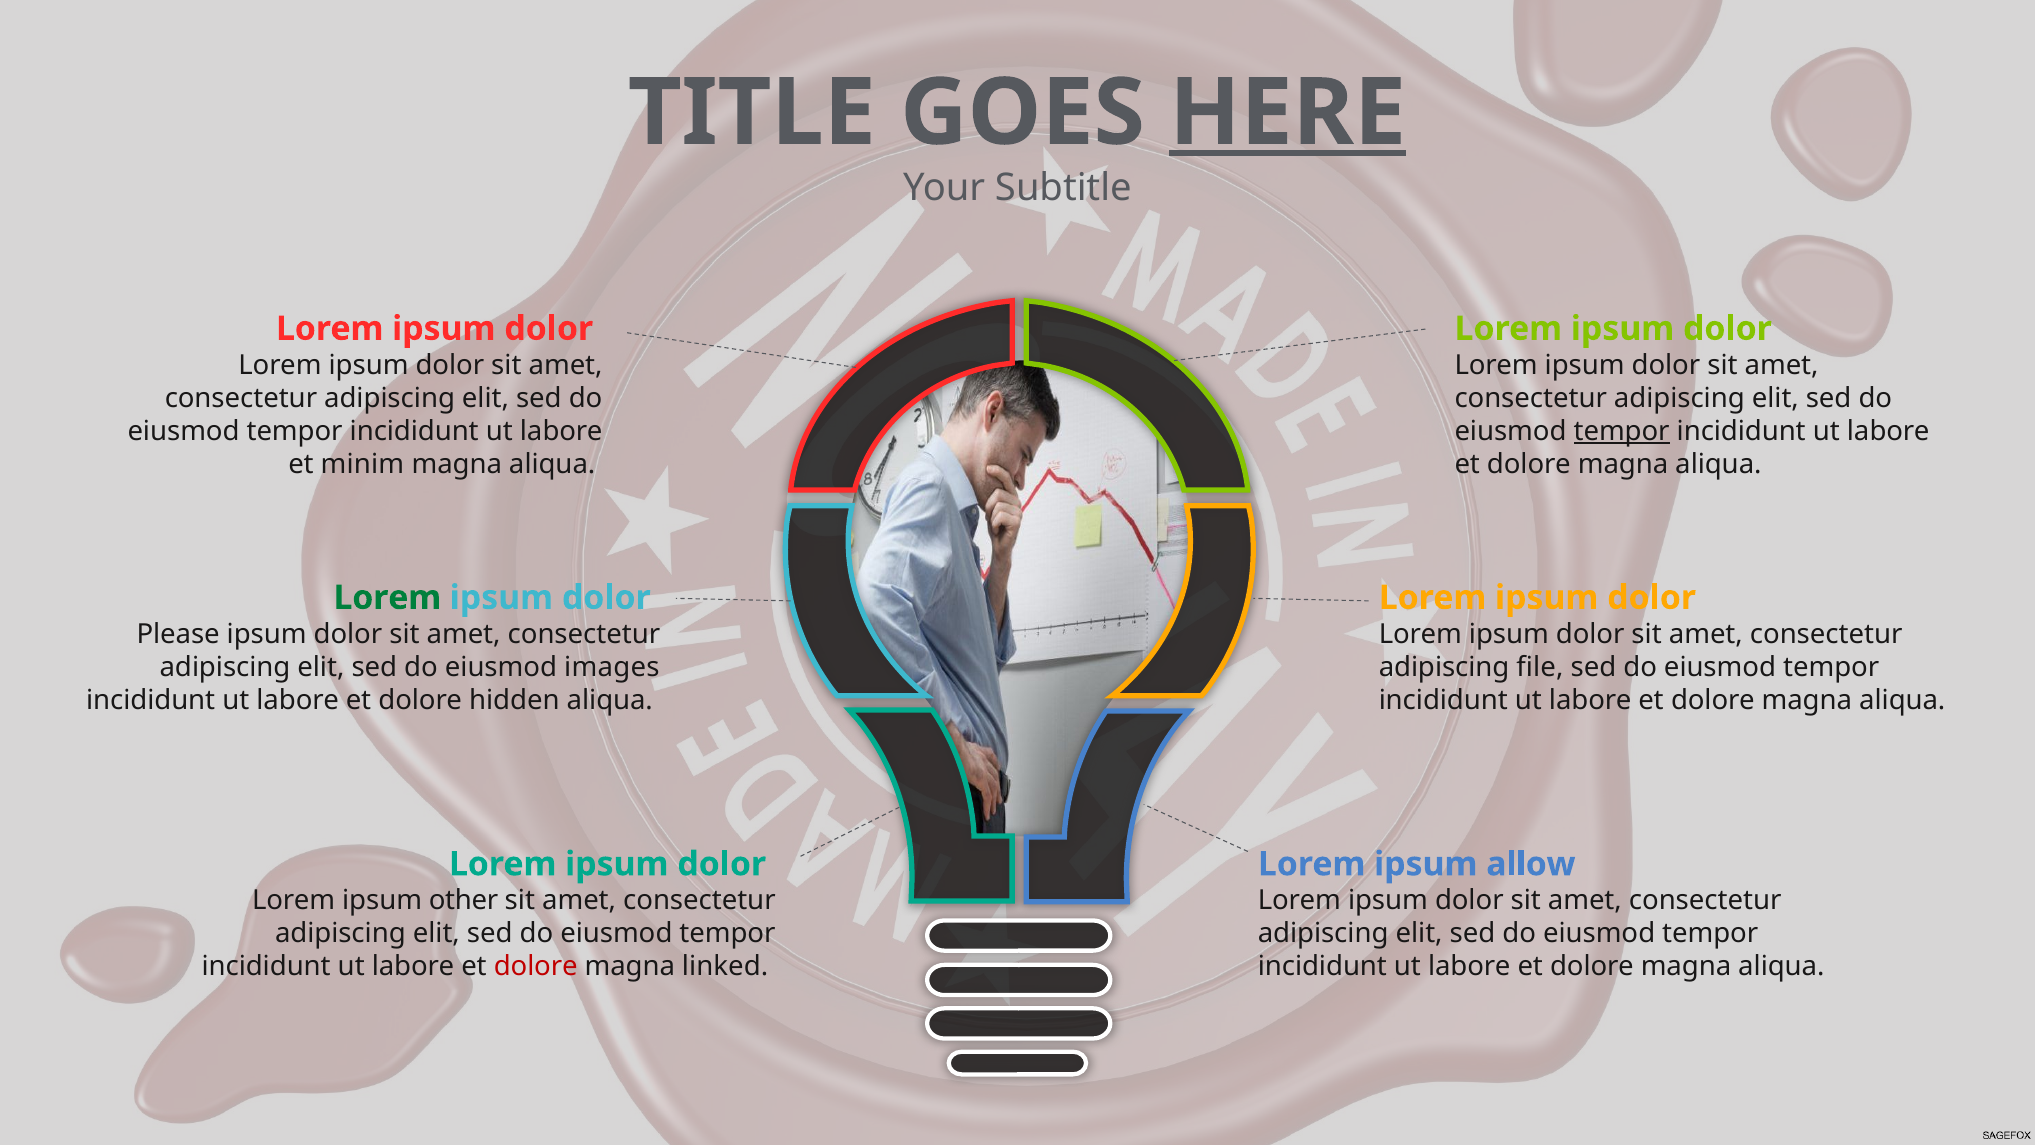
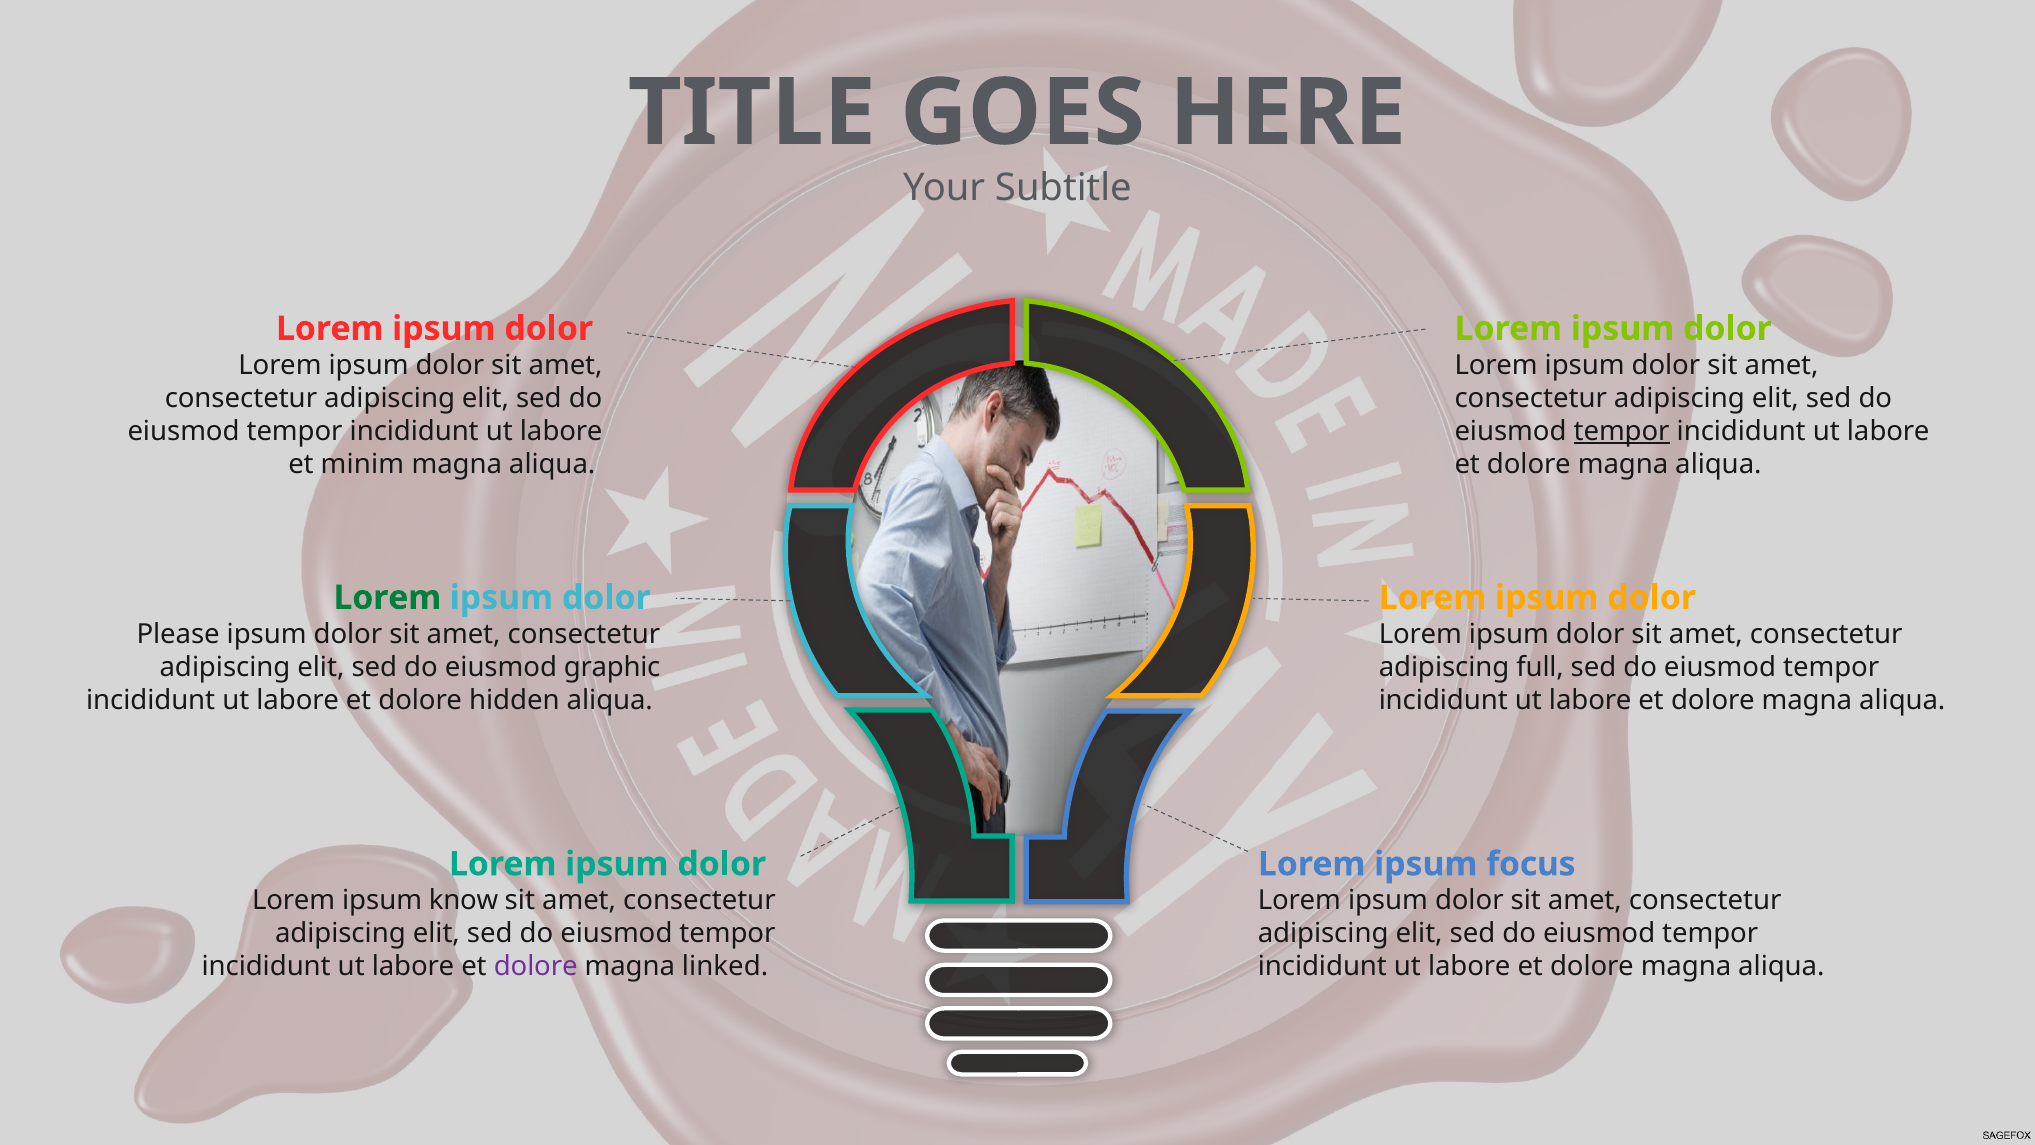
HERE underline: present -> none (1288, 113)
images: images -> graphic (612, 667)
file: file -> full (1540, 667)
allow: allow -> focus (1531, 864)
other: other -> know (464, 900)
dolore colour: red -> purple (536, 967)
